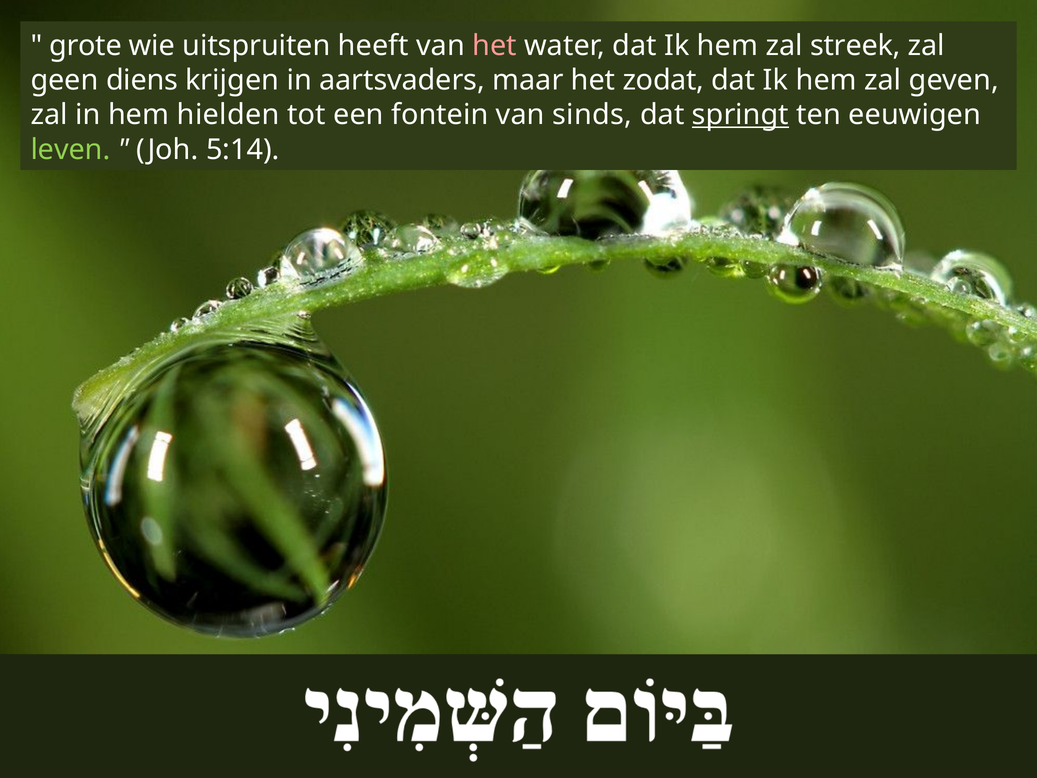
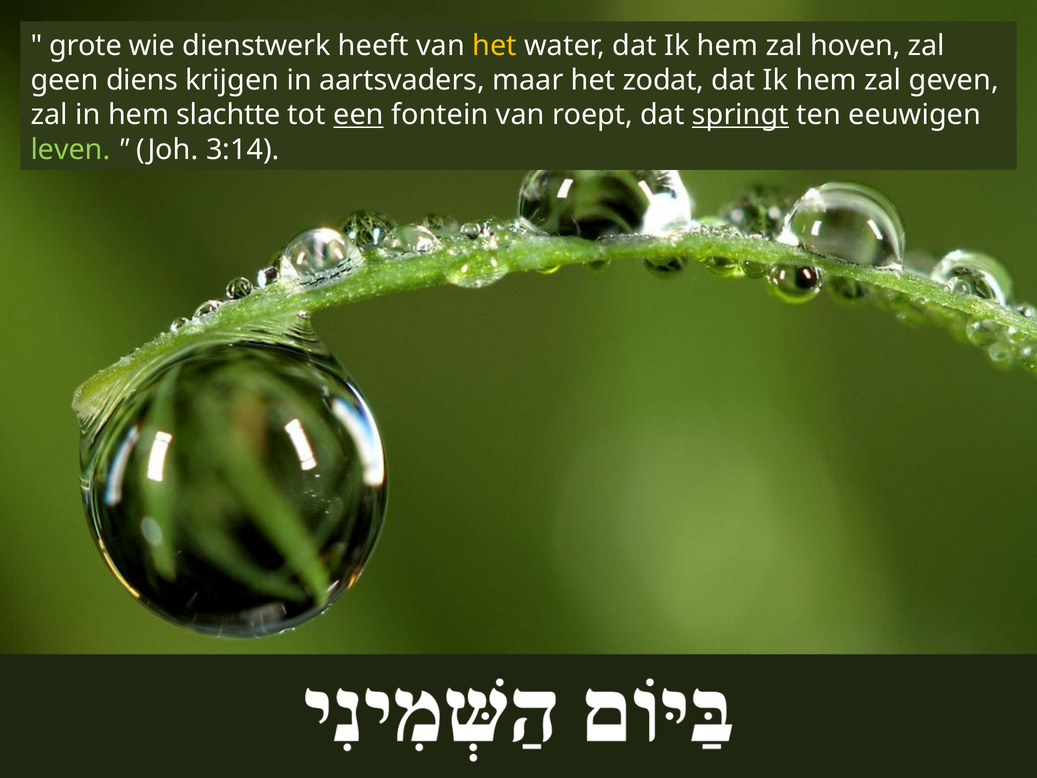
uitspruiten: uitspruiten -> dienstwerk (257, 46)
het colour: pink -> yellow (495, 46)
streek: streek -> hoven (855, 46)
hielden: hielden -> slachtte (228, 115)
een underline: none -> present (358, 115)
sinds: sinds -> roept (592, 115)
5:14: 5:14 -> 3:14 (243, 150)
